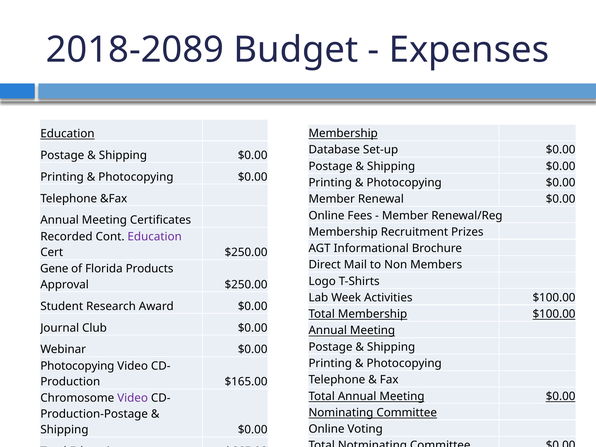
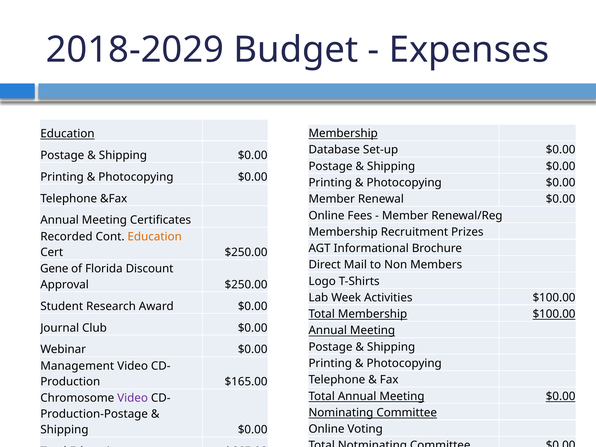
2018-2089: 2018-2089 -> 2018-2029 (135, 50)
Education colour: purple -> orange (155, 237)
Products: Products -> Discount (150, 269)
Photocopying: Photocopying -> Management (77, 366)
